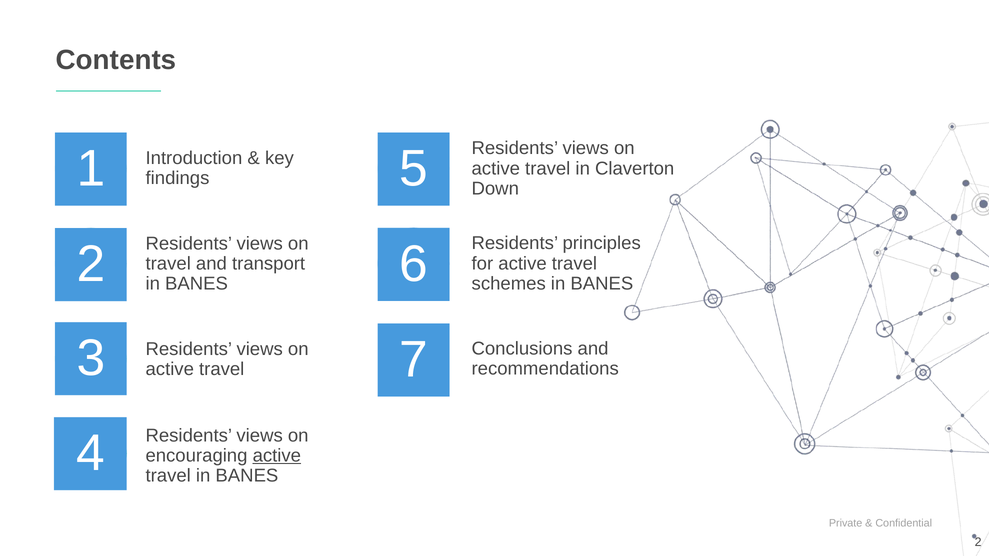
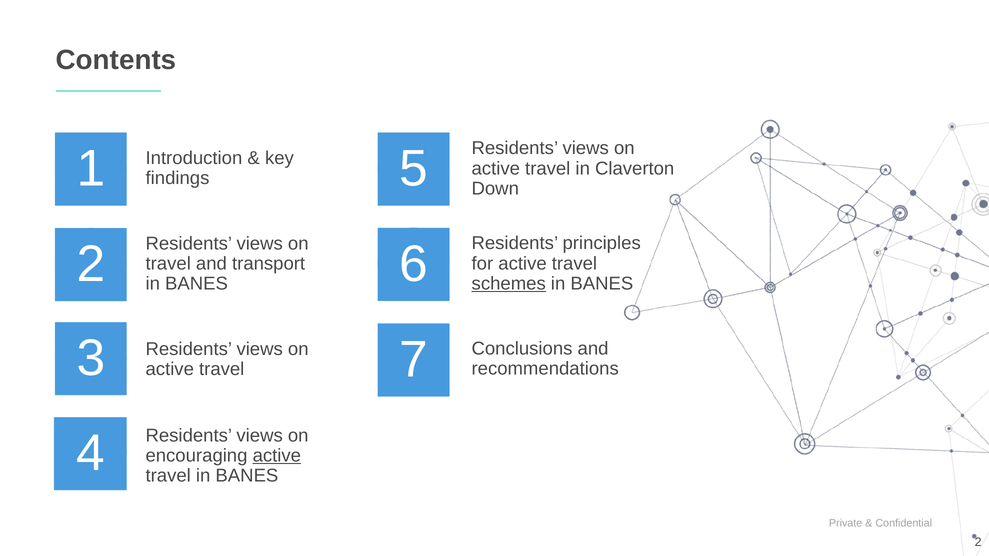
schemes underline: none -> present (509, 284)
